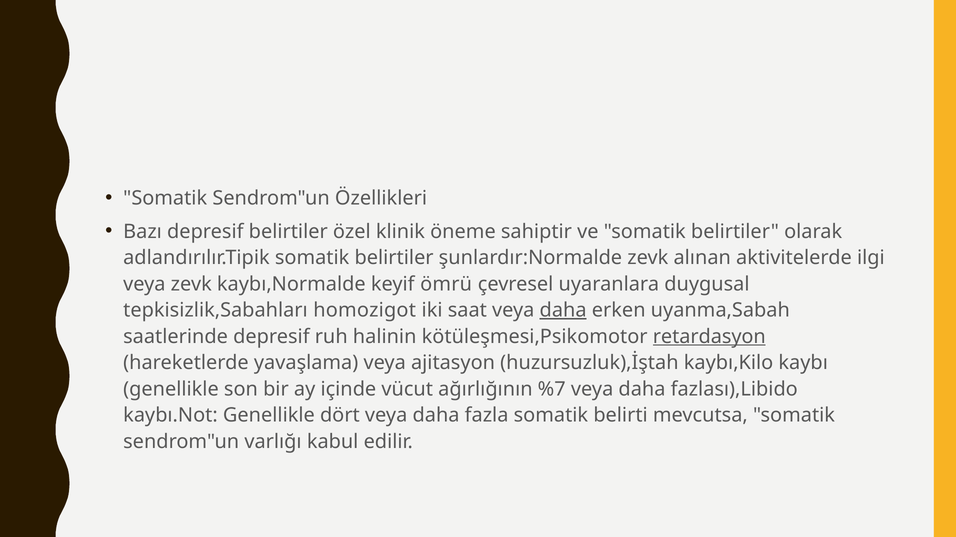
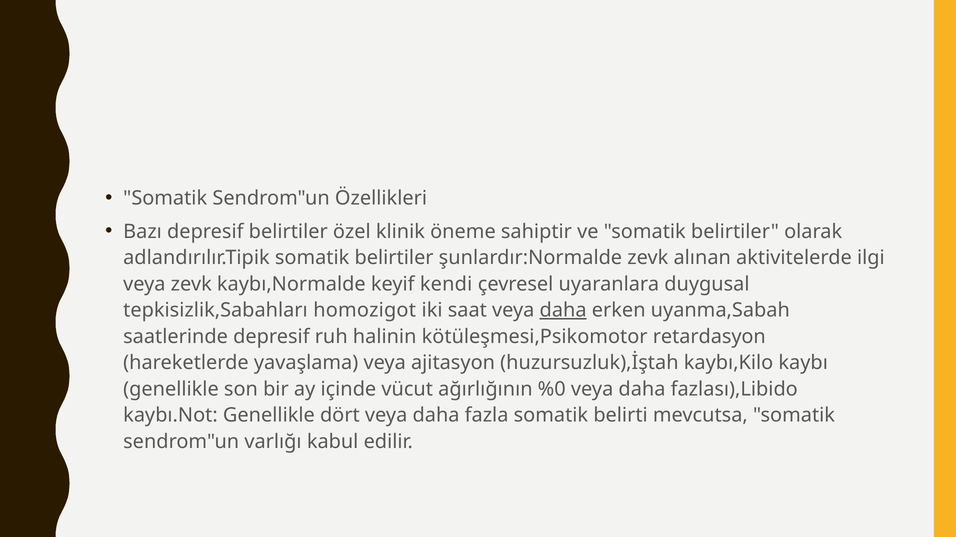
ömrü: ömrü -> kendi (446, 284)
retardasyon underline: present -> none (709, 337)
%7: %7 -> %0 (552, 389)
